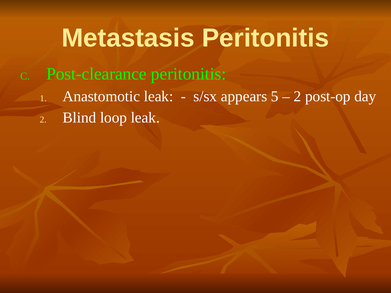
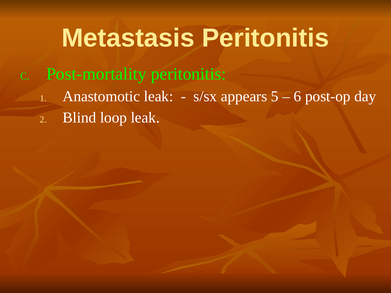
Post-clearance: Post-clearance -> Post-mortality (96, 74)
2: 2 -> 6 (298, 96)
